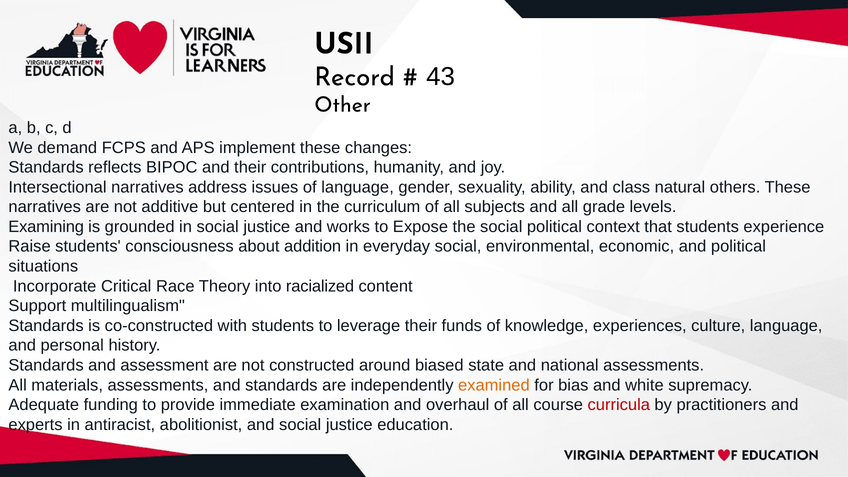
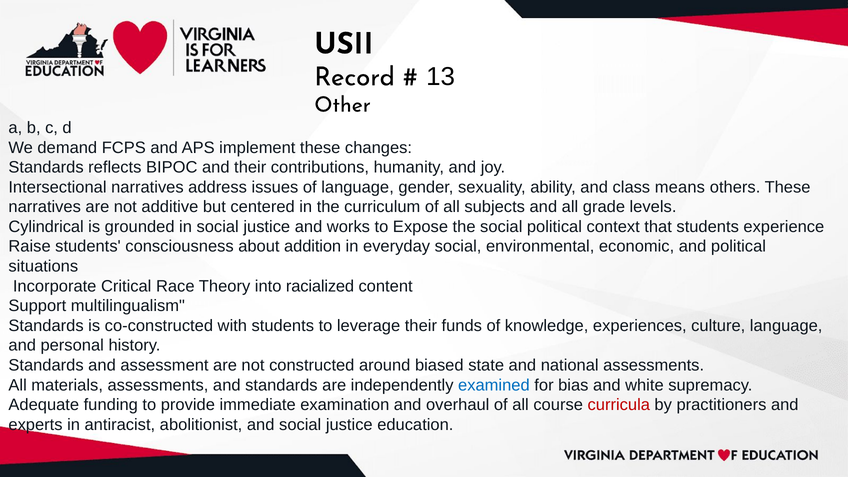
43: 43 -> 13 (441, 77)
natural: natural -> means (680, 187)
Examining: Examining -> Cylindrical (46, 227)
examined colour: orange -> blue (494, 385)
